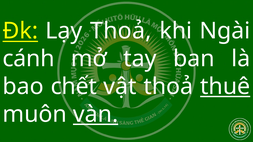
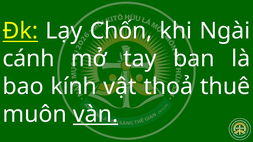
Lạy Thoả: Thoả -> Chốn (121, 31)
chết: chết -> kính (74, 87)
thuê underline: present -> none (225, 87)
